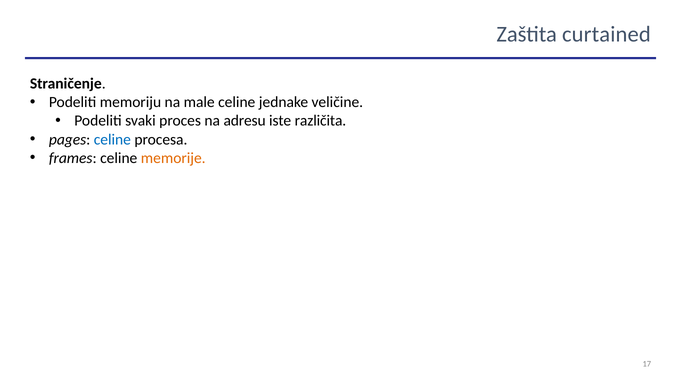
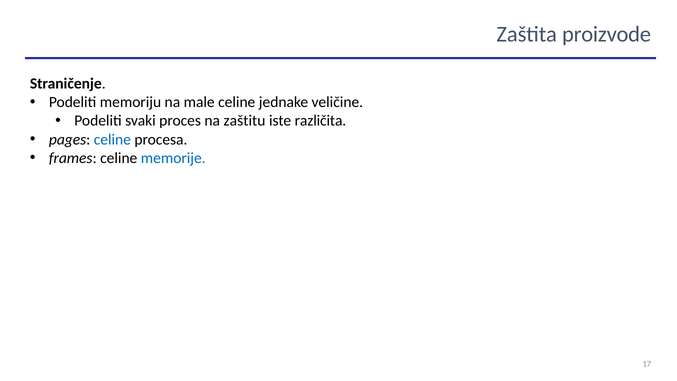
curtained: curtained -> proizvode (607, 34)
adresu: adresu -> zaštitu (244, 121)
memorije colour: orange -> blue (173, 158)
